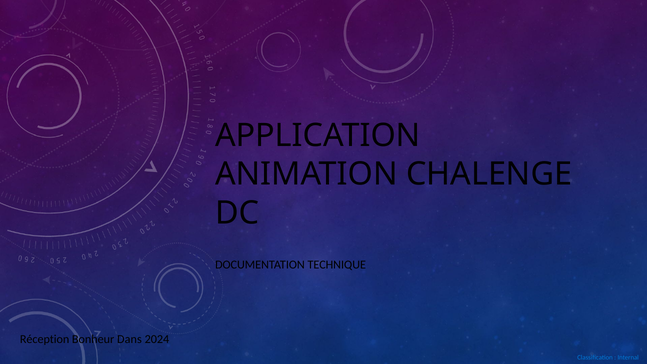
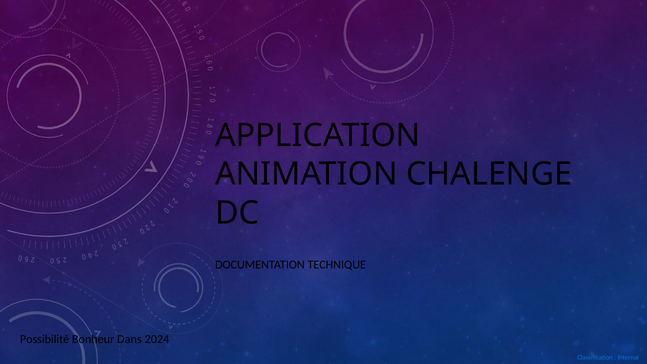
Réception: Réception -> Possibilité (45, 339)
